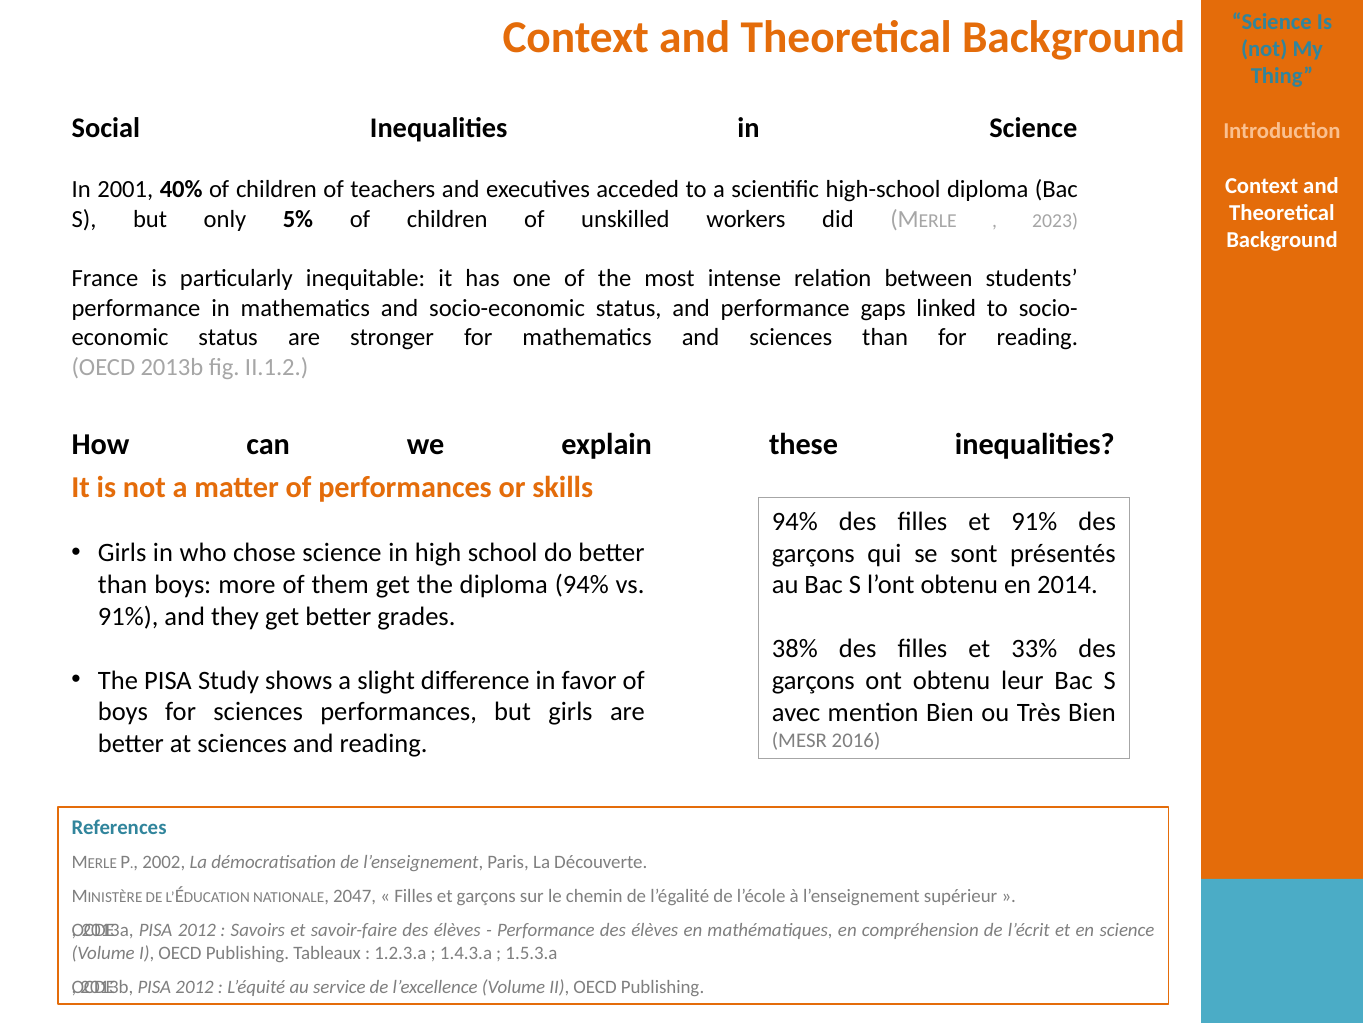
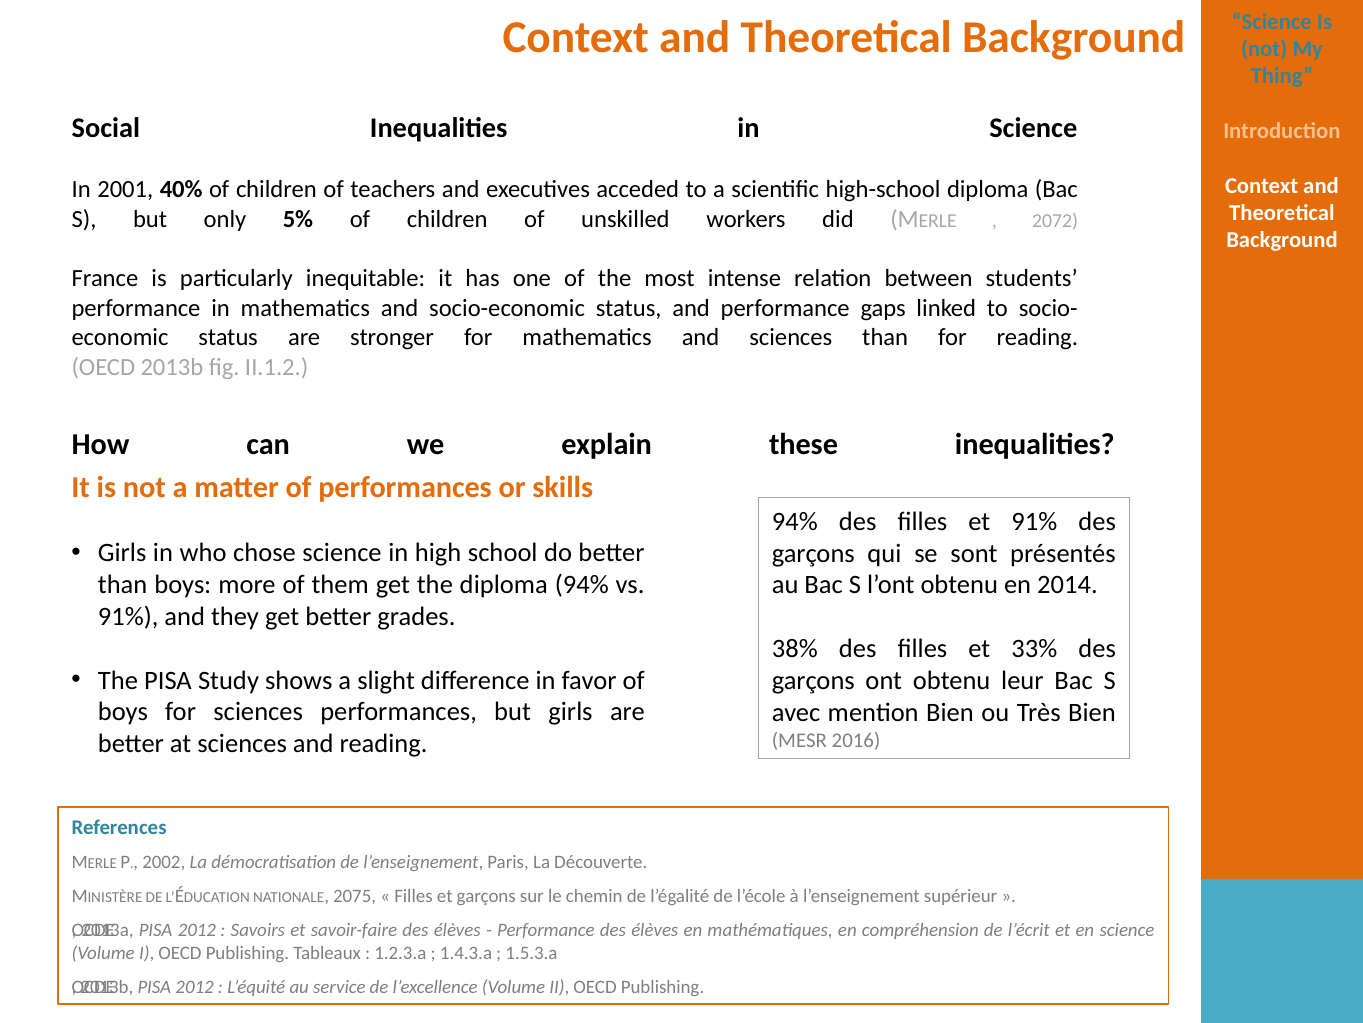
2023: 2023 -> 2072 (1055, 221)
2047: 2047 -> 2075 (355, 896)
